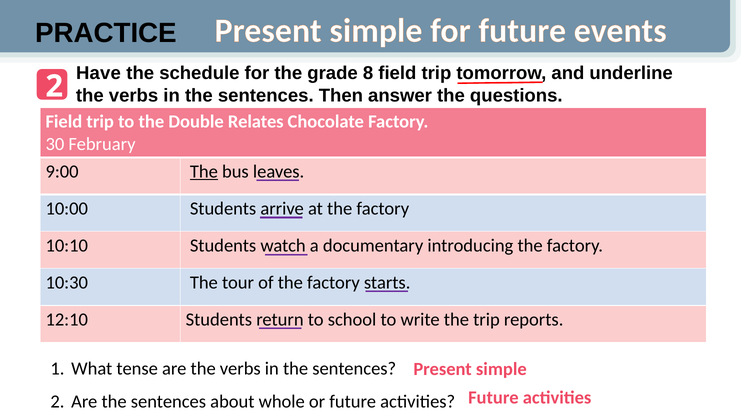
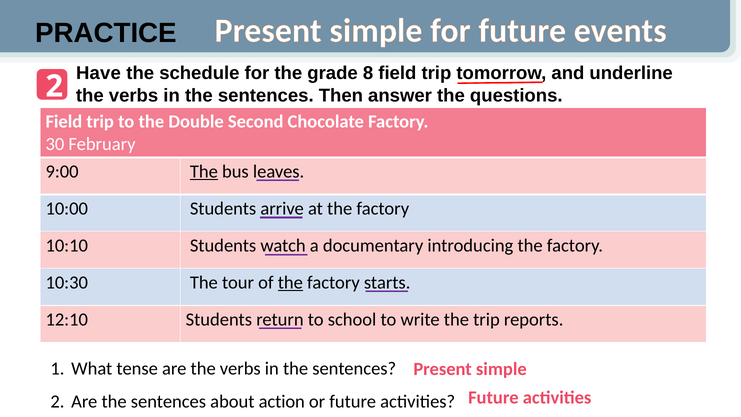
Relates: Relates -> Second (256, 122)
the underline: none -> present (290, 283)
whole: whole -> action (282, 402)
